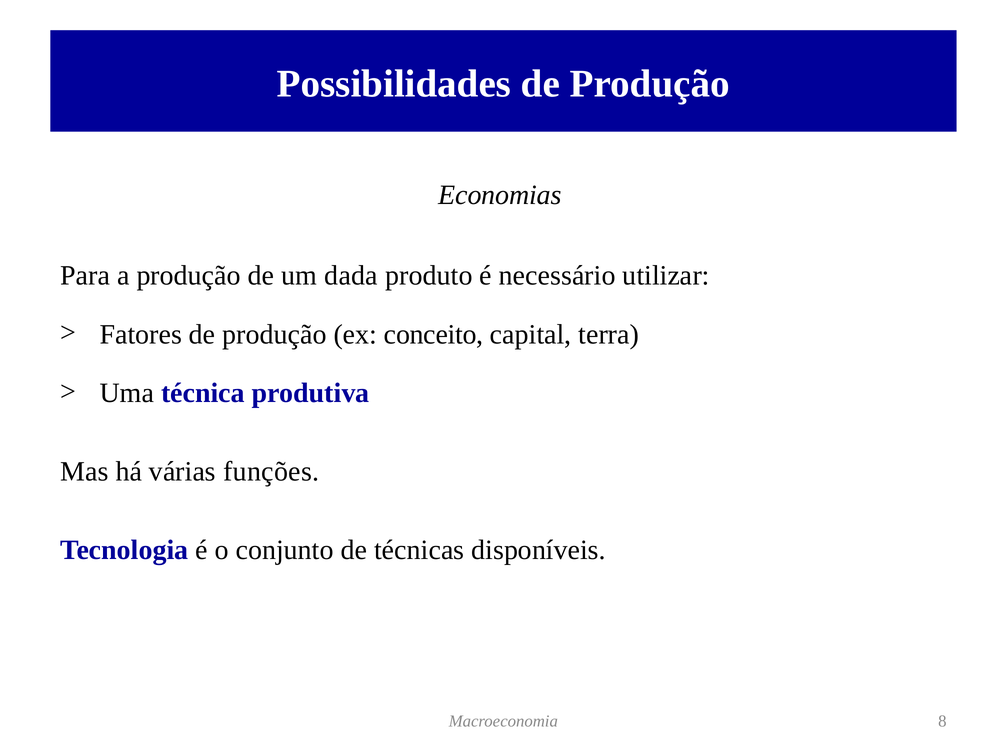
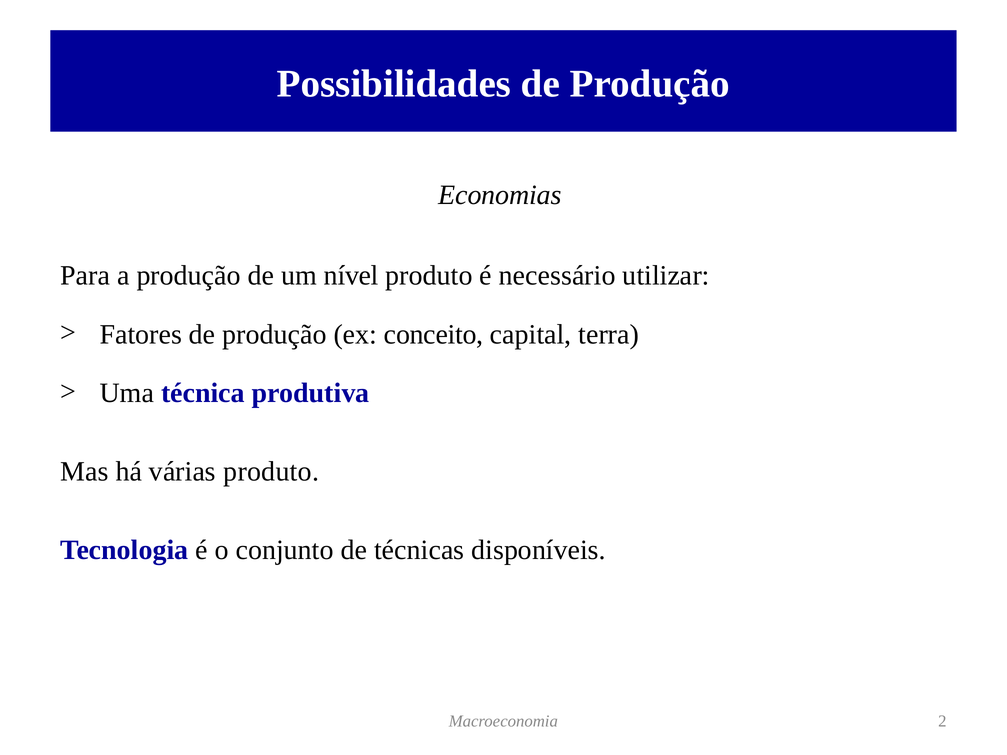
dada: dada -> nível (351, 276)
várias funções: funções -> produto (271, 472)
8: 8 -> 2 (942, 721)
